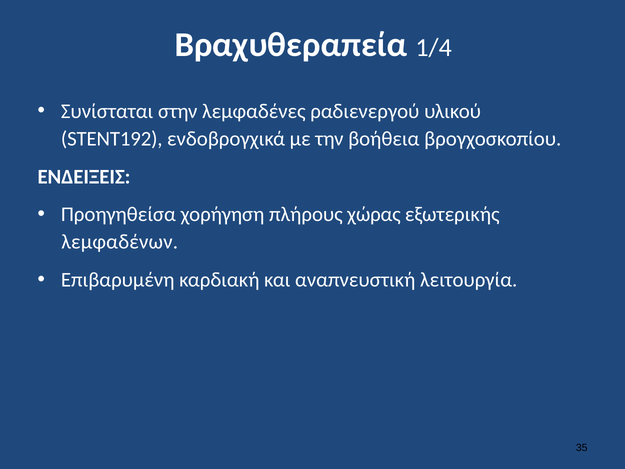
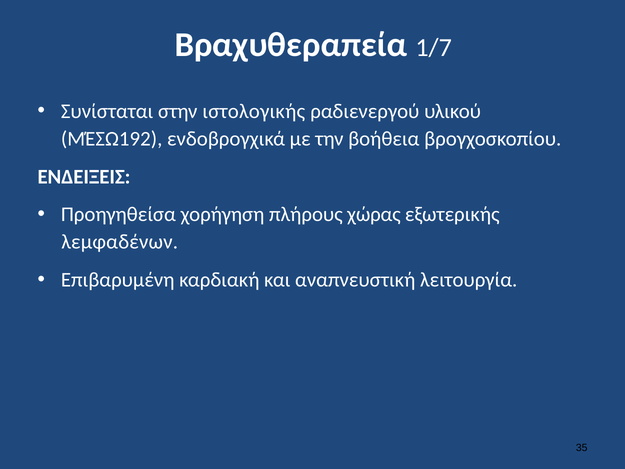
1/4: 1/4 -> 1/7 (434, 48)
λεμφαδένες: λεμφαδένες -> ιστολογικής (254, 111)
STENT192: STENT192 -> ΜΈΣΩ192 (112, 139)
